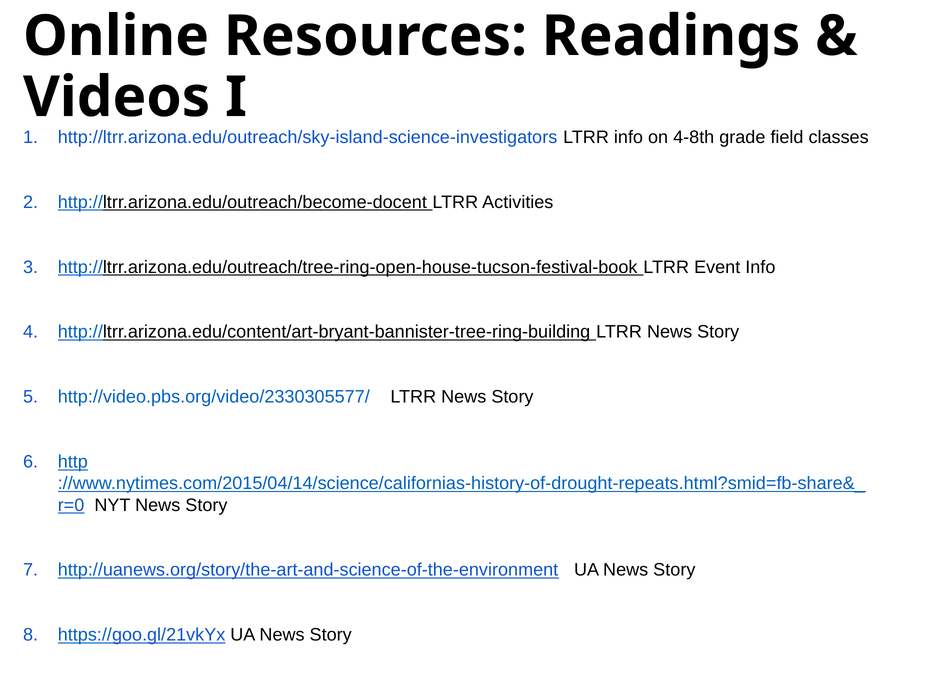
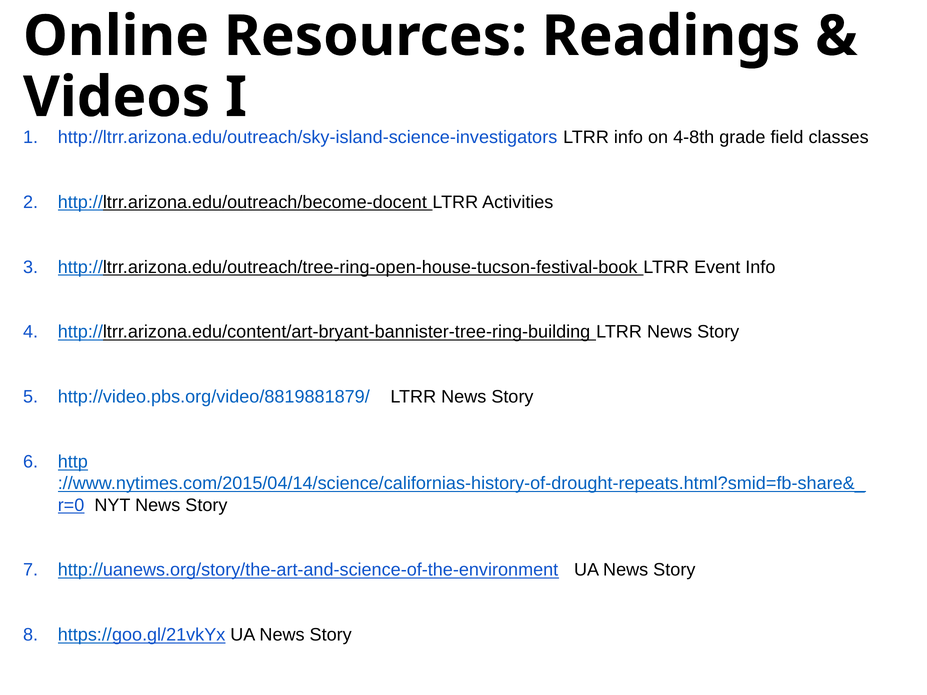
http://video.pbs.org/video/2330305577/: http://video.pbs.org/video/2330305577/ -> http://video.pbs.org/video/8819881879/ (214, 397)
